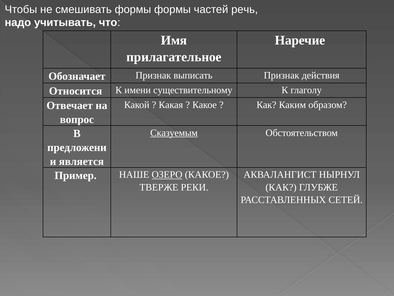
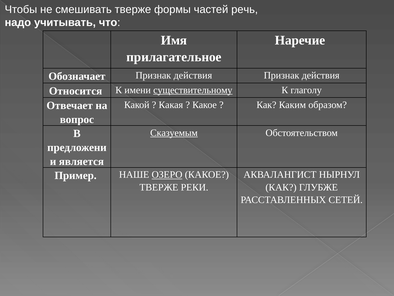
смешивать формы: формы -> тверже (133, 9)
Обозначает Признак выписать: выписать -> действия (193, 75)
существительному underline: none -> present (193, 90)
